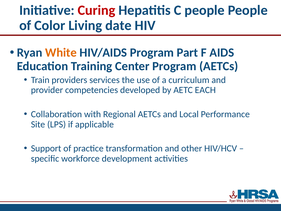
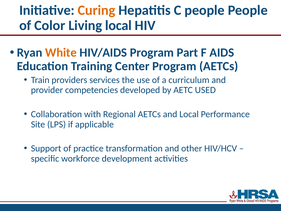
Curing colour: red -> orange (97, 10)
Living date: date -> local (118, 26)
EACH: EACH -> USED (205, 90)
